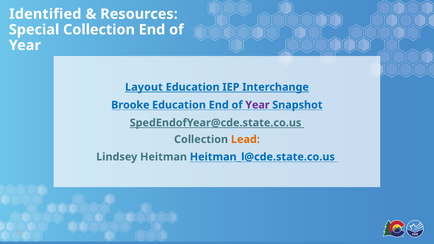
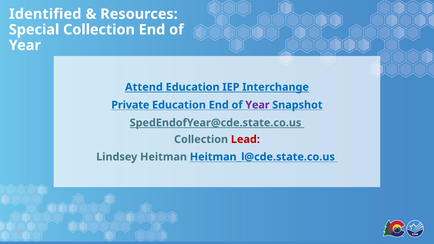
Layout: Layout -> Attend (144, 87)
Brooke: Brooke -> Private (130, 105)
Lead colour: orange -> red (245, 139)
